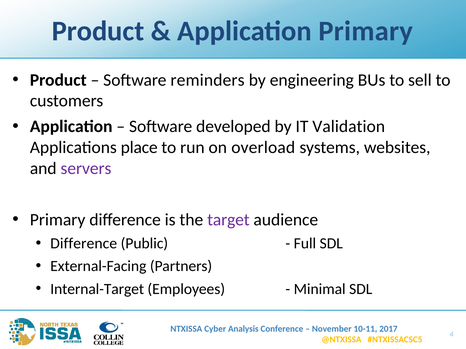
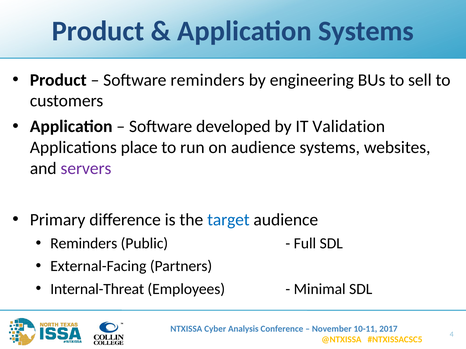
Application Primary: Primary -> Systems (366, 31)
on overload: overload -> audience (263, 148)
target colour: purple -> blue (228, 220)
Difference: Difference -> Reminders (84, 244)
Internal-Target: Internal-Target -> Internal-Threat (97, 289)
